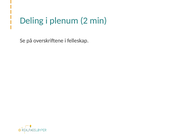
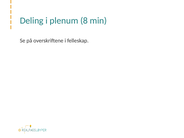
2: 2 -> 8 (84, 21)
